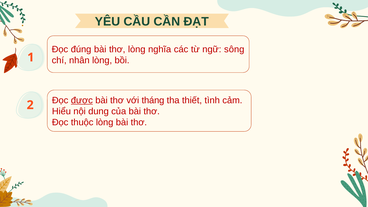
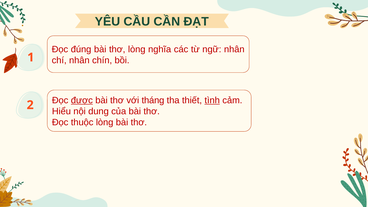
ngữ sông: sông -> nhân (234, 49)
nhân lòng: lòng -> chín (102, 60)
tình underline: none -> present (212, 100)
